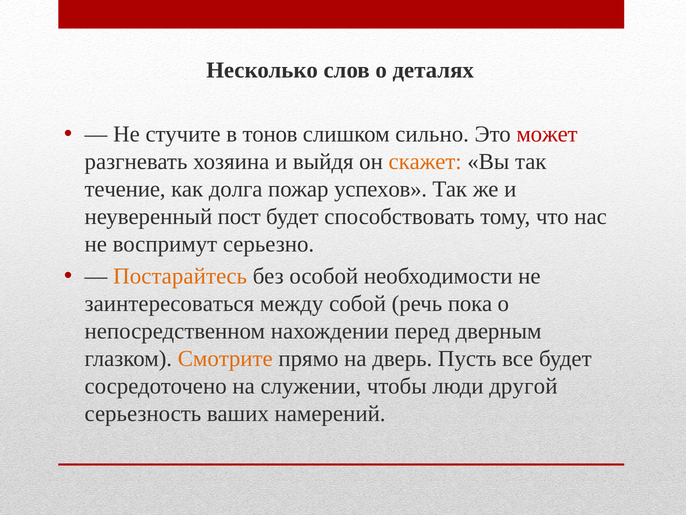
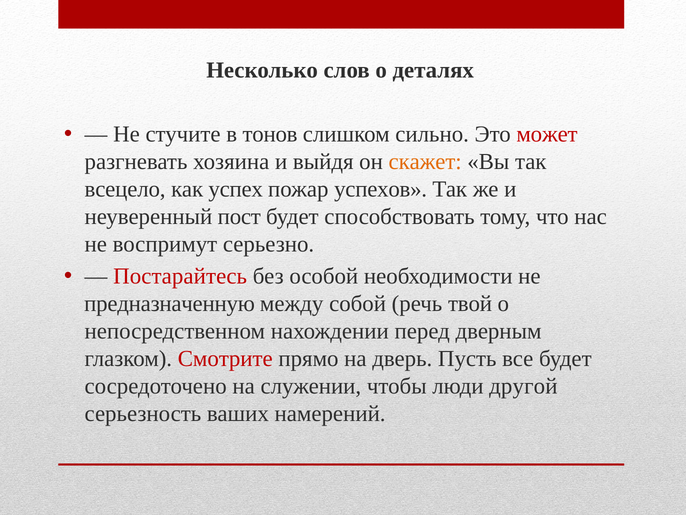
течение: течение -> всецело (125, 189)
долга: долга -> успех (236, 189)
Постарайтесь colour: orange -> red (180, 276)
заинтересоваться: заинтересоваться -> предназначенную (170, 303)
пока: пока -> твой (470, 303)
Смотрите colour: orange -> red (225, 358)
